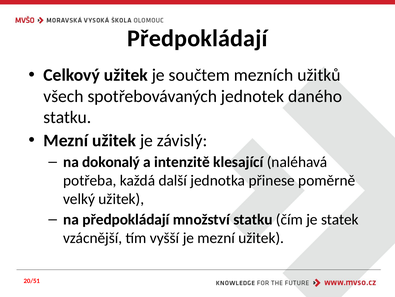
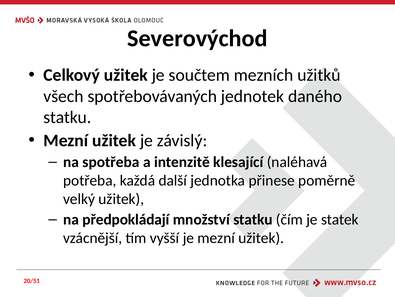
Předpokládají: Předpokládají -> Severovýchod (197, 38)
dokonalý: dokonalý -> spotřeba (111, 162)
